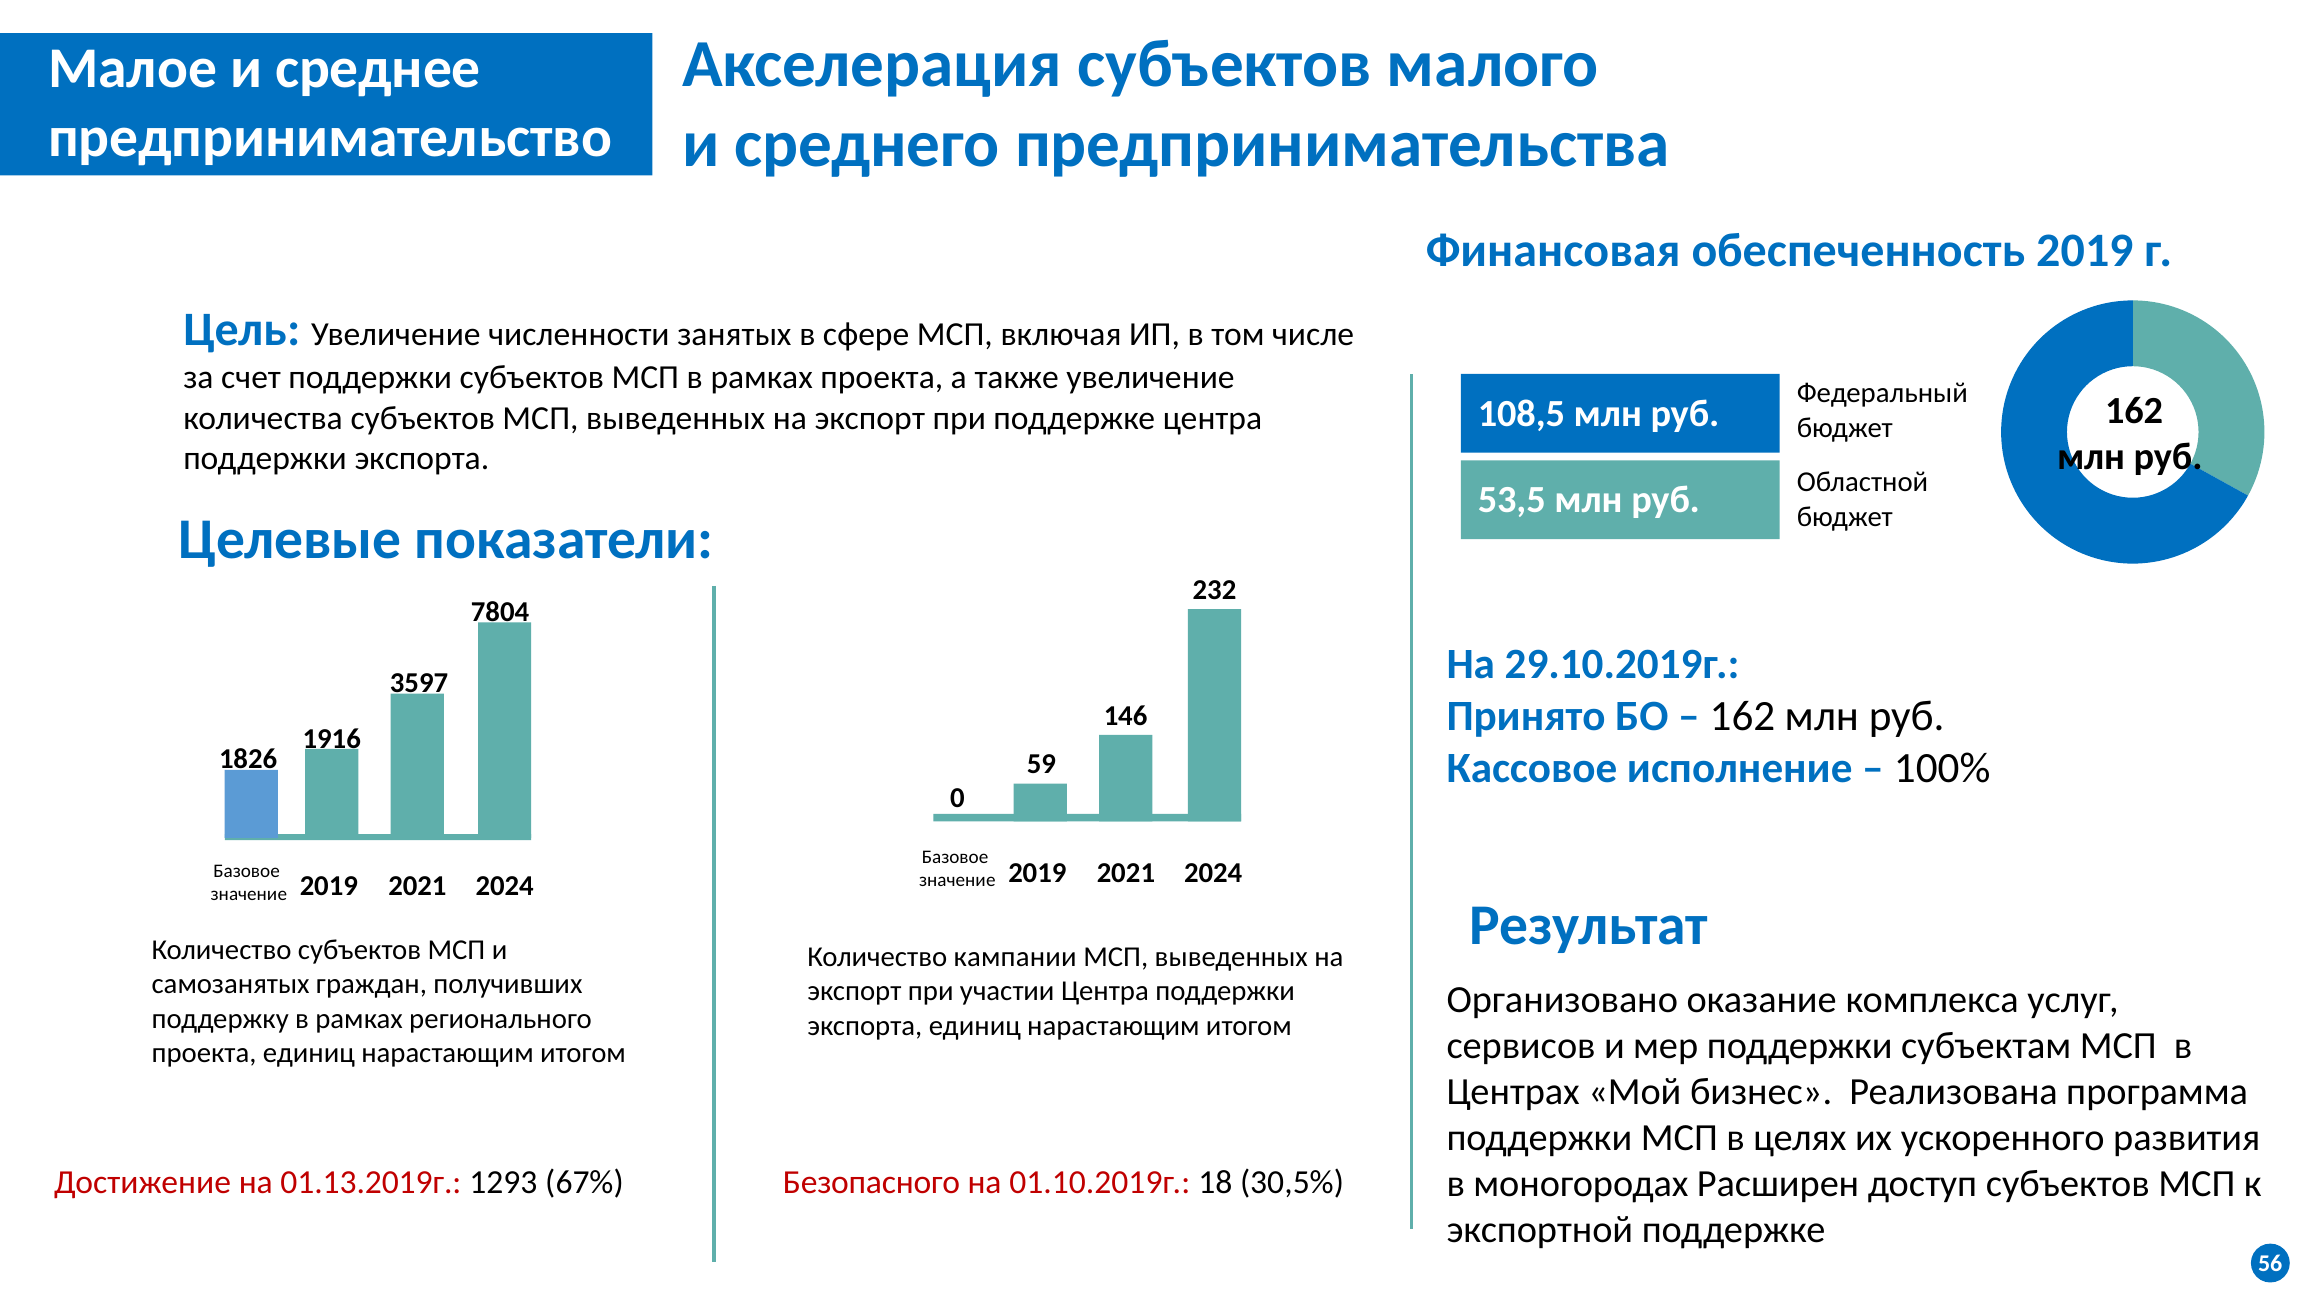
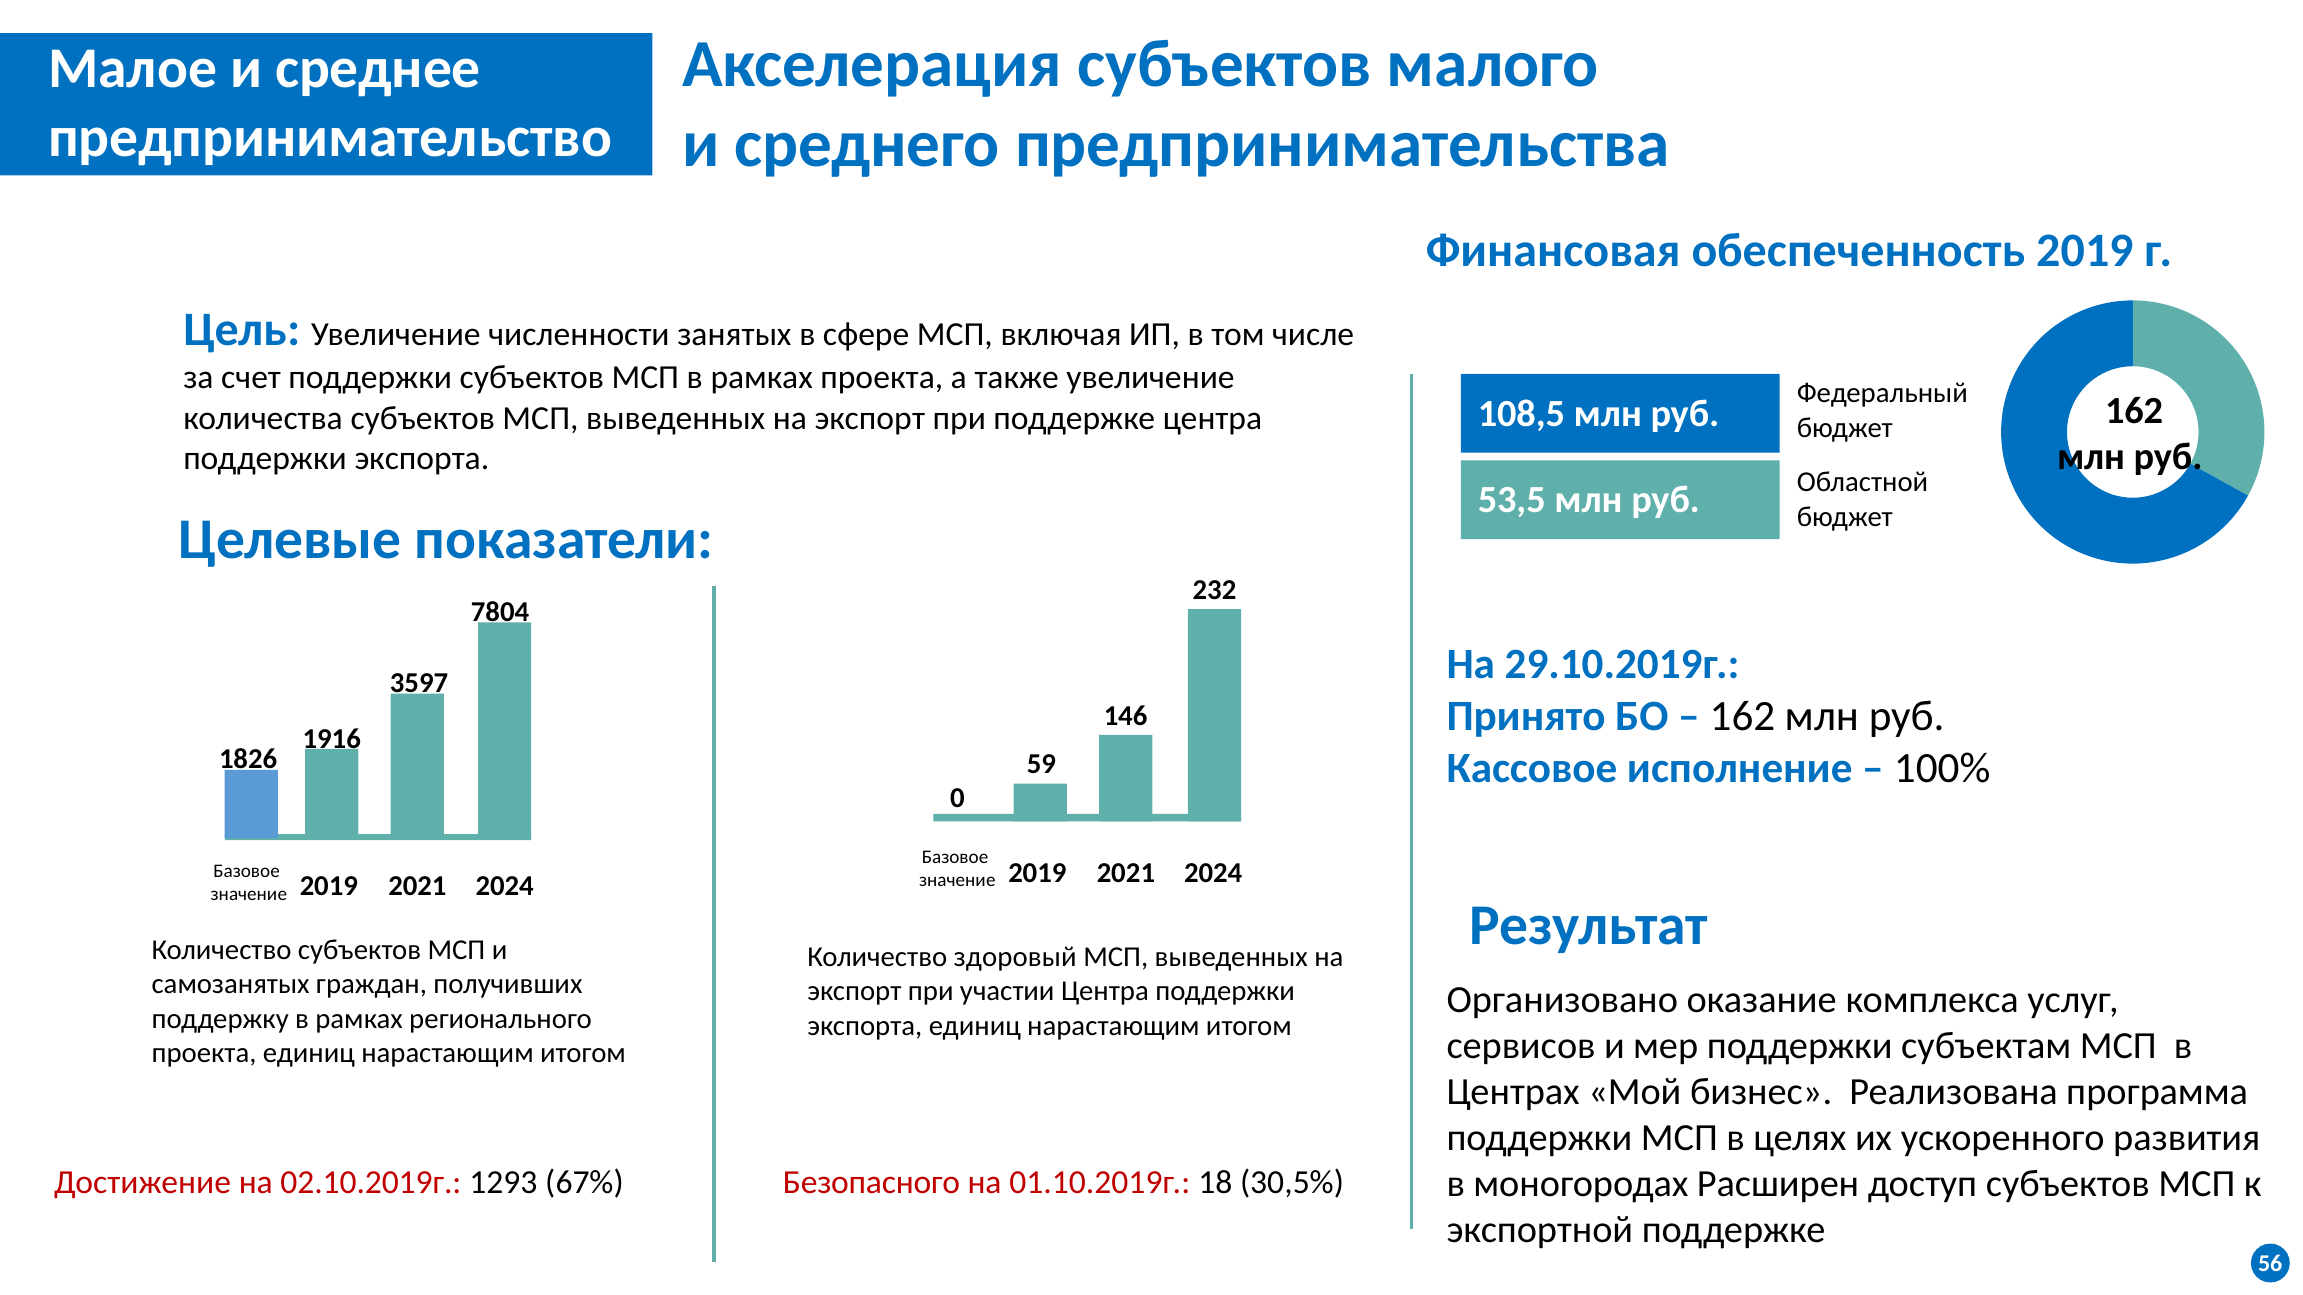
кампании: кампании -> здоровый (1015, 957)
01.13.2019г: 01.13.2019г -> 02.10.2019г (371, 1183)
